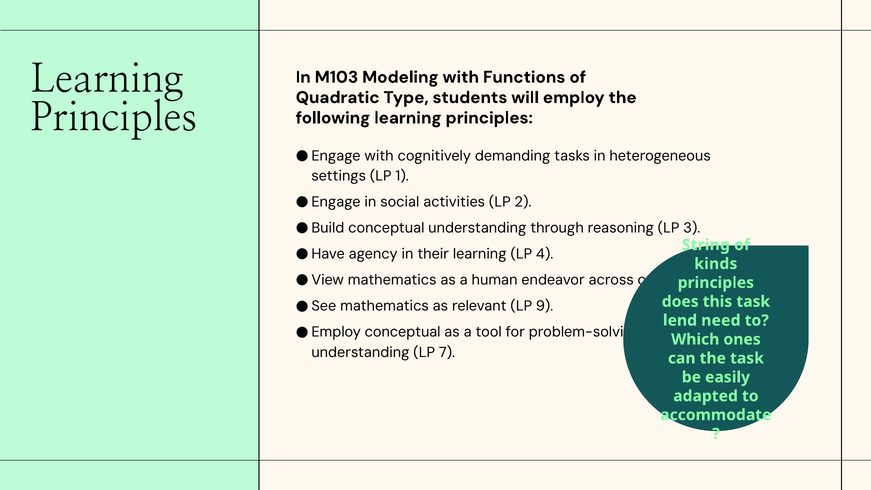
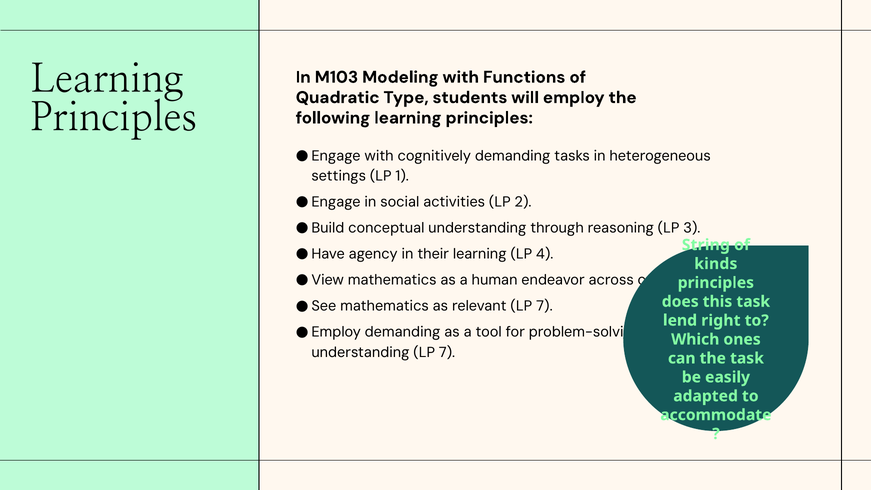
relevant LP 9: 9 -> 7 (544, 306)
need: need -> right (721, 320)
conceptual: conceptual -> demanding (403, 332)
